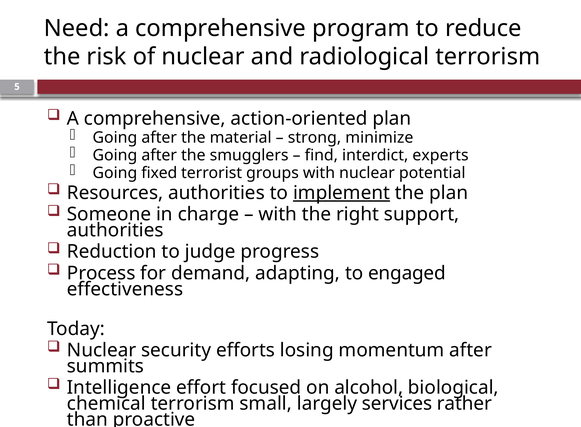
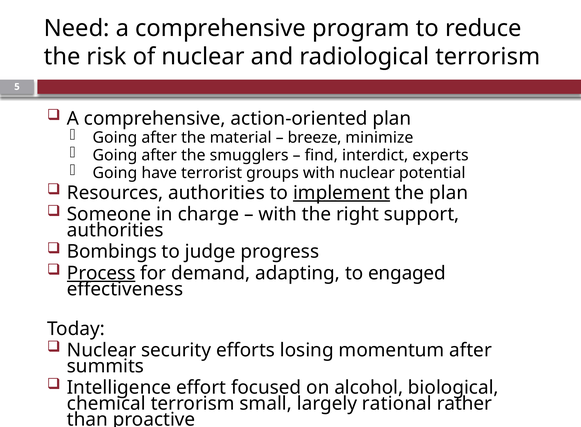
strong: strong -> breeze (315, 138)
fixed: fixed -> have (159, 173)
Reduction: Reduction -> Bombings (112, 252)
Process underline: none -> present (101, 273)
services: services -> rational (397, 404)
